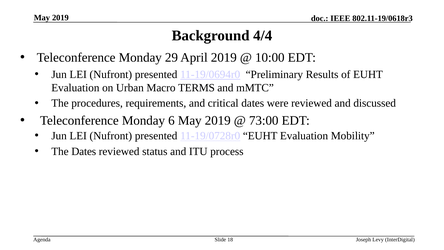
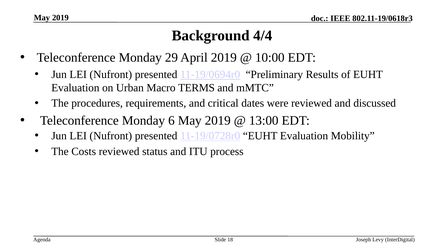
73:00: 73:00 -> 13:00 (264, 121)
The Dates: Dates -> Costs (84, 151)
